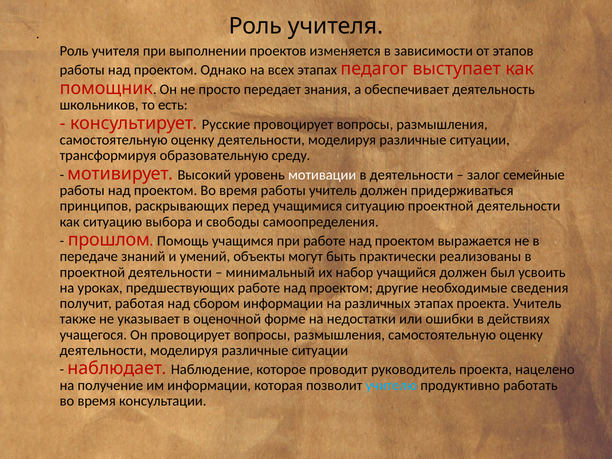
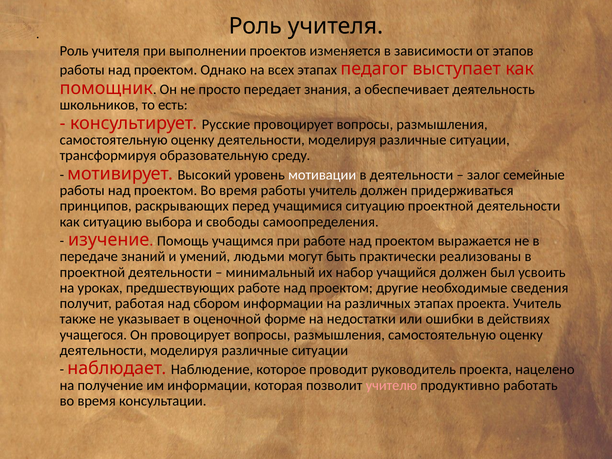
прошлом: прошлом -> изучение (109, 240)
объекты: объекты -> людьми (259, 257)
учителю colour: light blue -> pink (391, 385)
